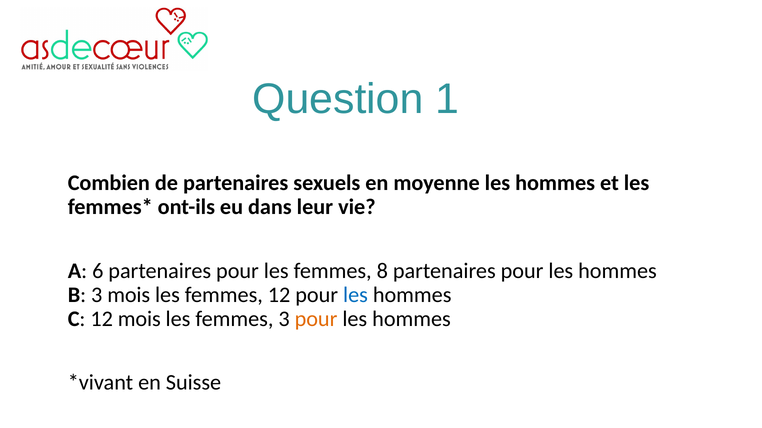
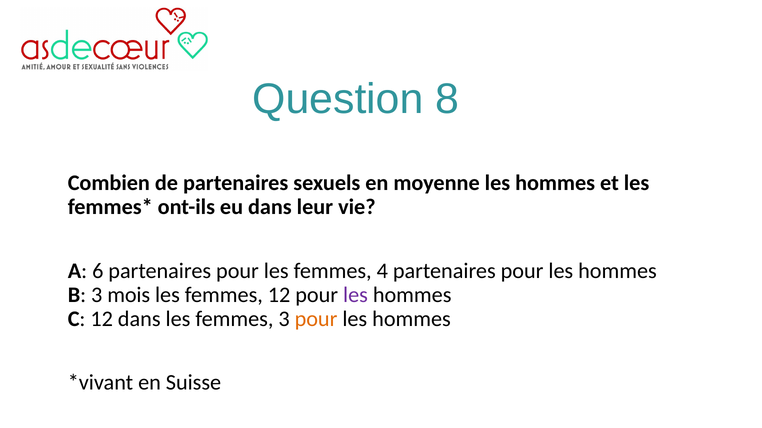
1: 1 -> 8 (447, 99)
8: 8 -> 4 (382, 271)
les colour: blue -> purple (355, 295)
12 mois: mois -> dans (139, 319)
